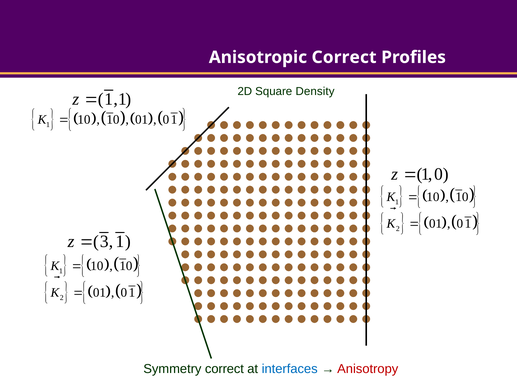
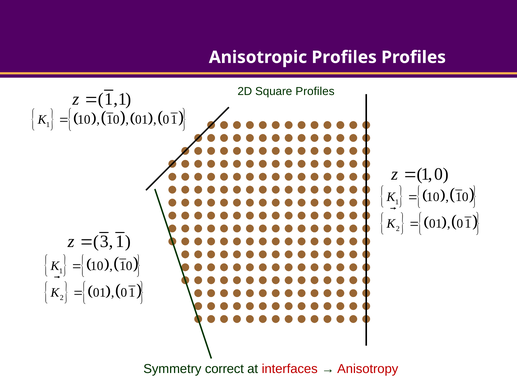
Anisotropic Correct: Correct -> Profiles (344, 57)
Square Density: Density -> Profiles (315, 91)
interfaces colour: blue -> red (290, 369)
